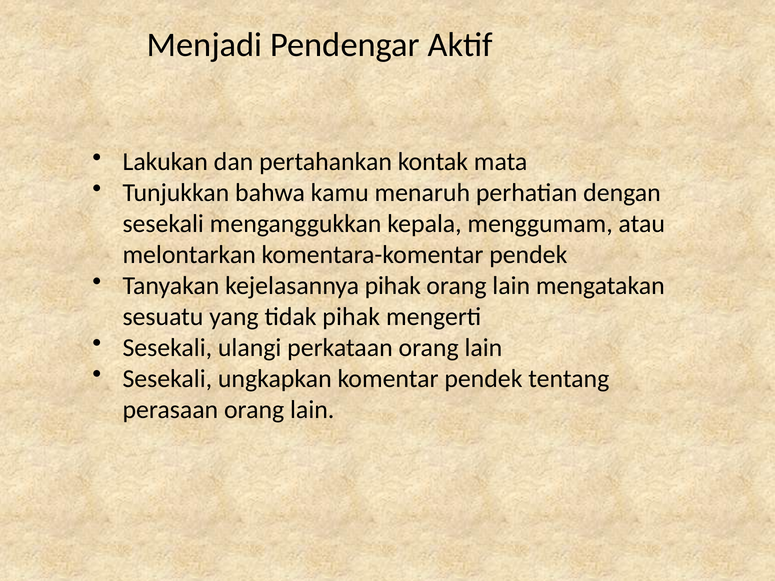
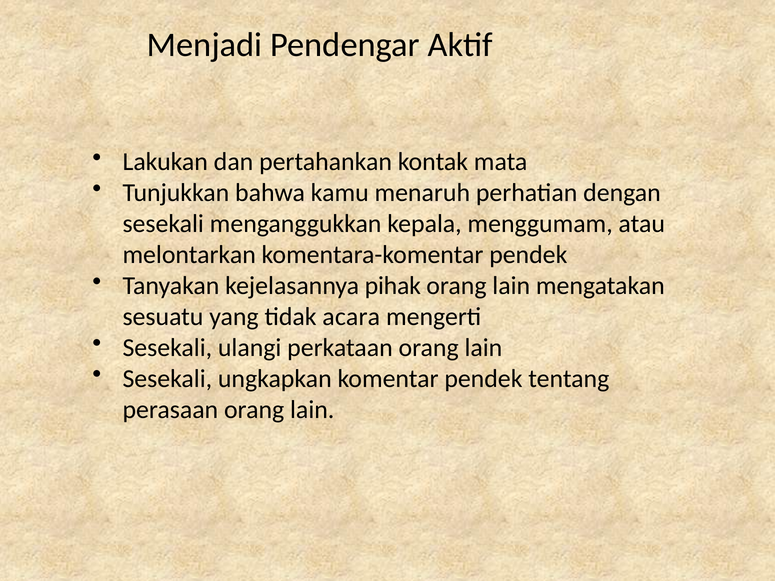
tidak pihak: pihak -> acara (351, 317)
